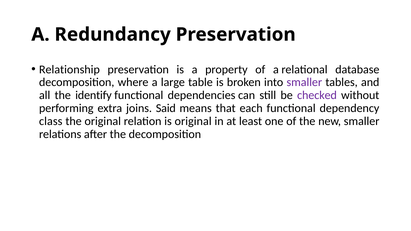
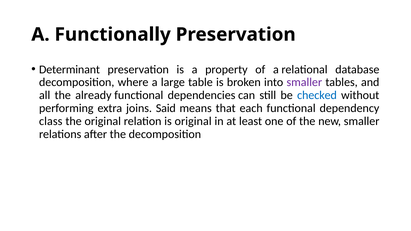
Redundancy: Redundancy -> Functionally (113, 35)
Relationship: Relationship -> Determinant (70, 69)
identify: identify -> already (93, 95)
checked colour: purple -> blue (317, 95)
